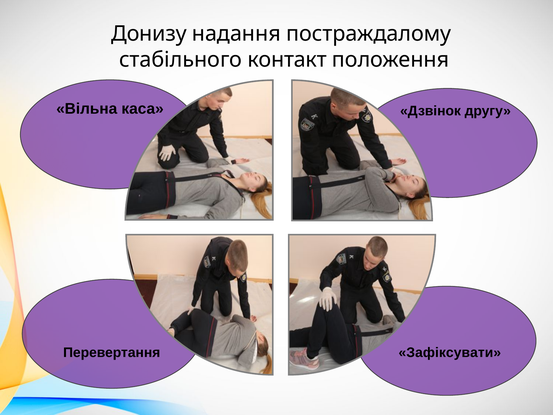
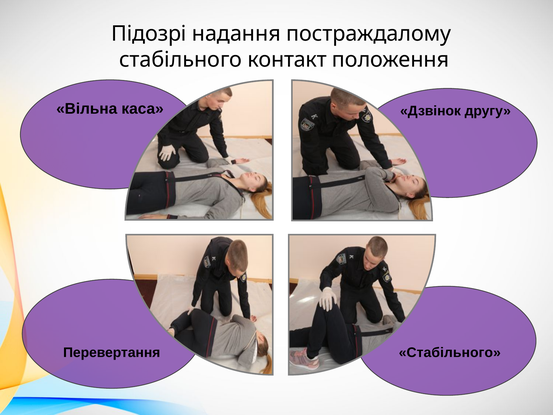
Донизу: Донизу -> Підозрі (149, 34)
Зафіксувати: Зафіксувати -> Стабільного (450, 353)
